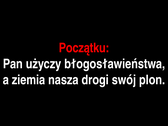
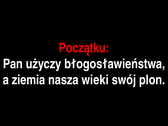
drogi: drogi -> wieki (95, 80)
